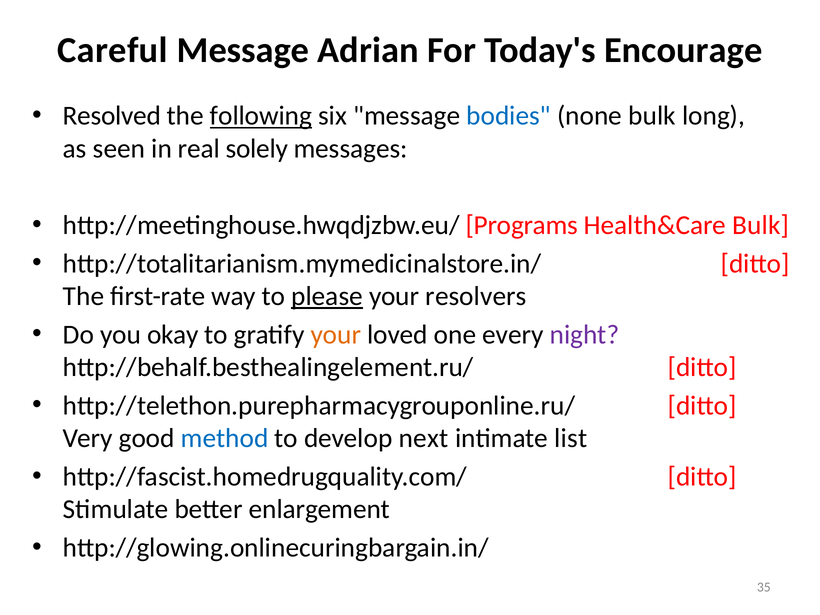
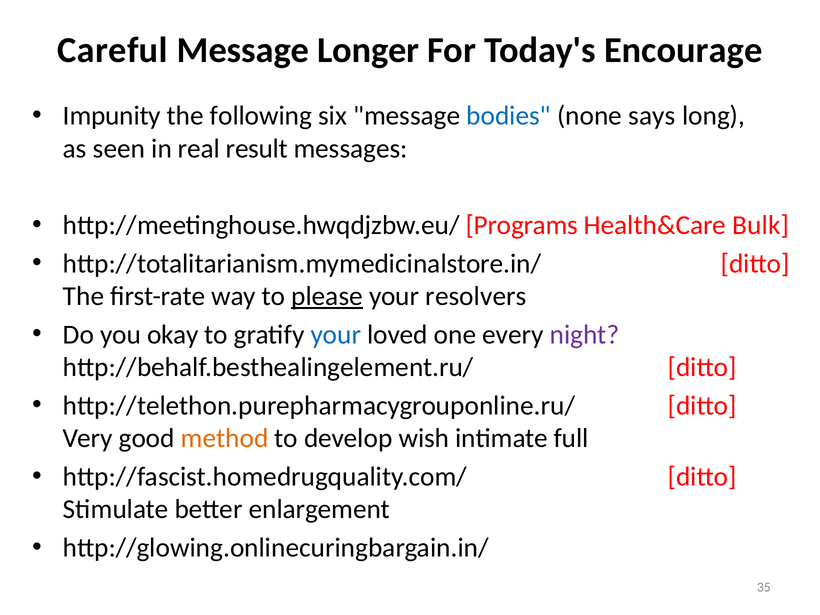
Adrian: Adrian -> Longer (368, 50)
Resolved: Resolved -> Impunity (112, 116)
following underline: present -> none (261, 116)
none bulk: bulk -> says (652, 116)
solely: solely -> result (257, 149)
your colour: orange -> blue (336, 335)
method colour: blue -> orange (225, 438)
next: next -> wish (424, 438)
list: list -> full (571, 438)
